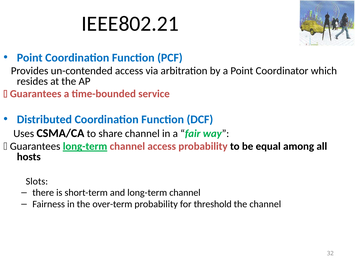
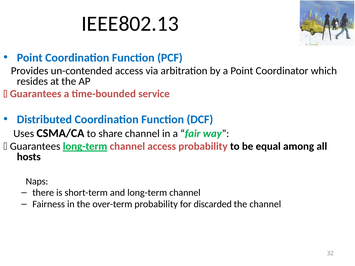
IEEE802.21: IEEE802.21 -> IEEE802.13 (130, 24)
Slots: Slots -> Naps (37, 181)
threshold: threshold -> discarded (213, 204)
